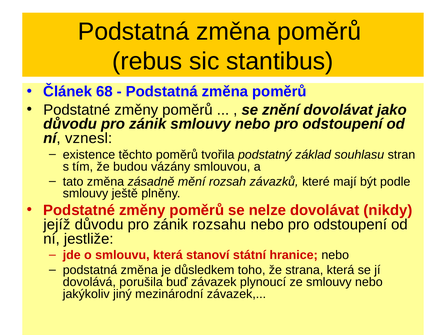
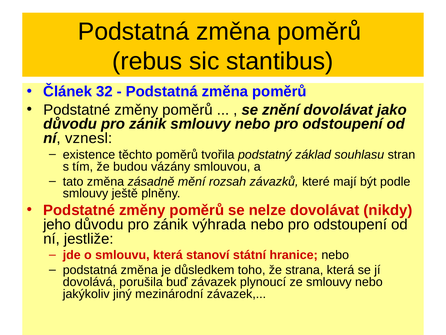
68: 68 -> 32 (104, 92)
jejíž: jejíž -> jeho (57, 224)
rozsahu: rozsahu -> výhrada (219, 224)
